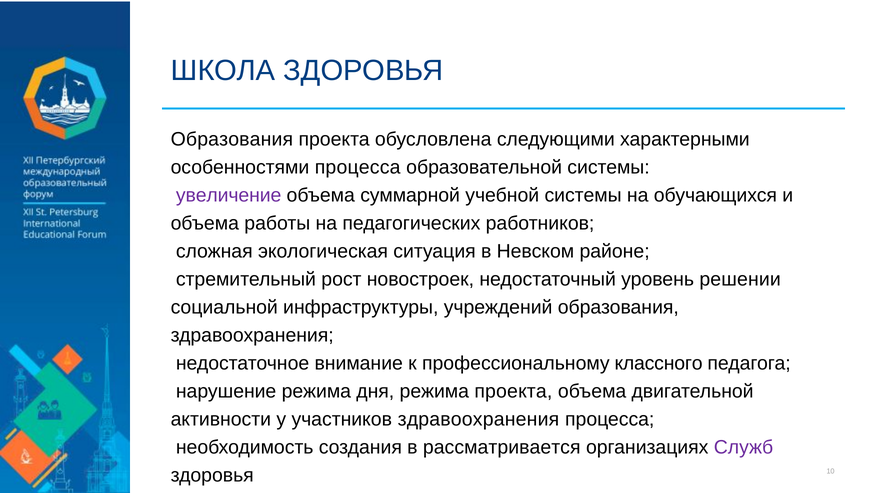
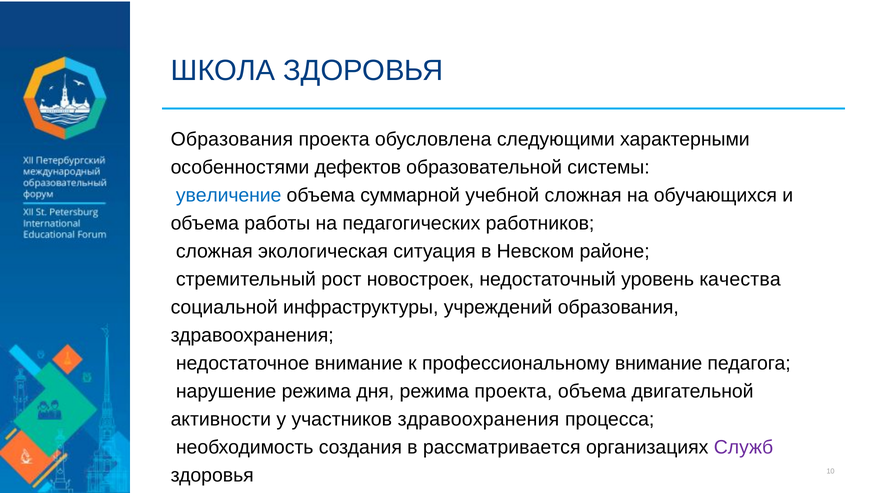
особенностями процесса: процесса -> дефектов (358, 167)
увеличение colour: purple -> blue (229, 195)
учебной системы: системы -> сложная (583, 195)
решении: решении -> качества (740, 279)
профессиональному классного: классного -> внимание (659, 363)
